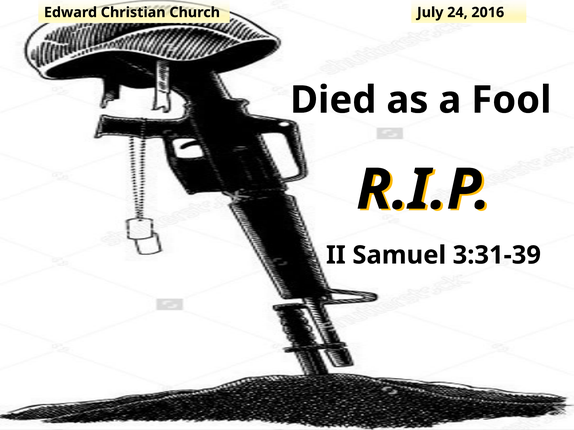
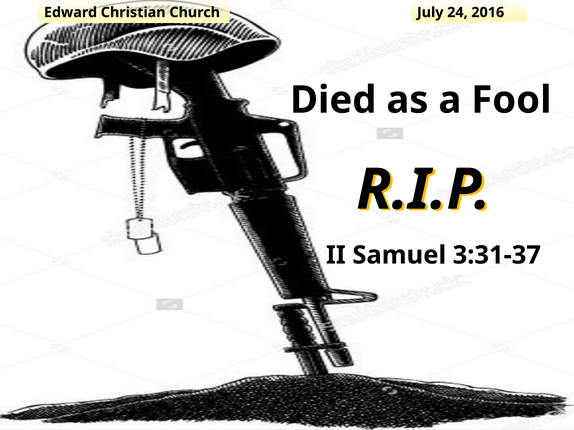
3:31-39: 3:31-39 -> 3:31-37 (497, 255)
